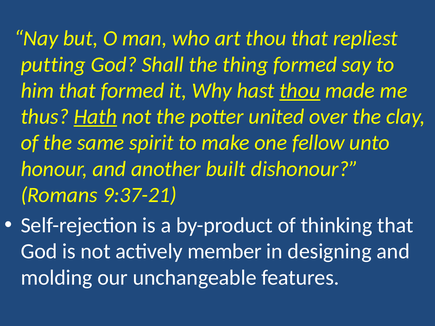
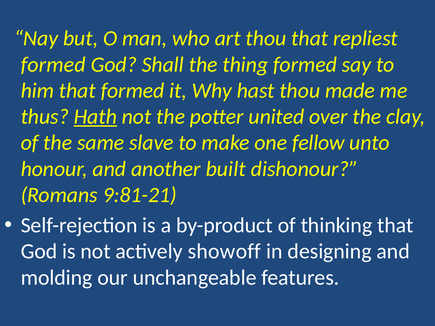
putting: putting -> formed (53, 65)
thou underline: present -> none (300, 91)
spirit: spirit -> slave (151, 143)
9:37-21: 9:37-21 -> 9:81-21 (140, 195)
member: member -> showoff (224, 252)
